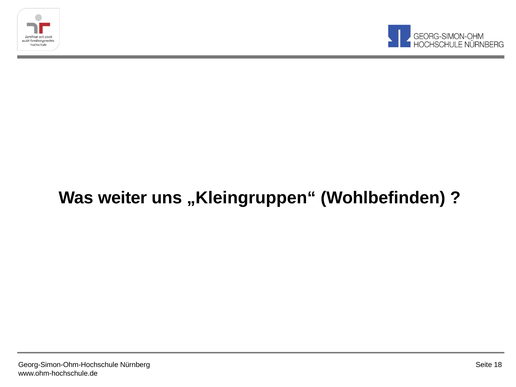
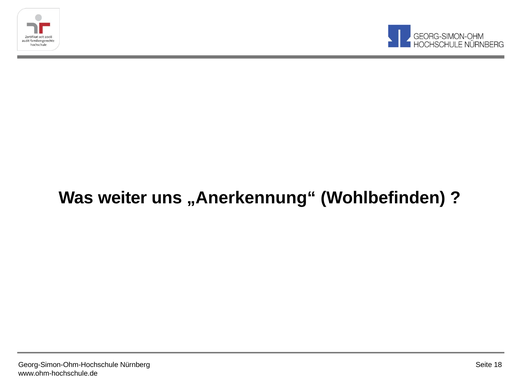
„Kleingruppen“: „Kleingruppen“ -> „Anerkennung“ (251, 198)
